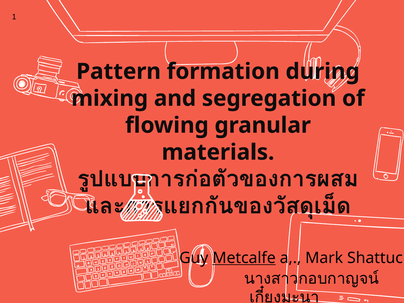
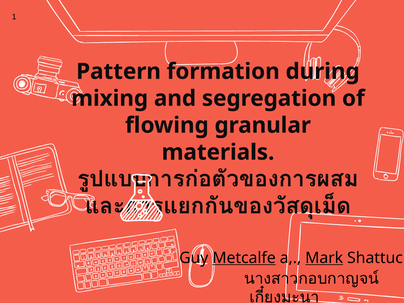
Mark underline: none -> present (324, 258)
